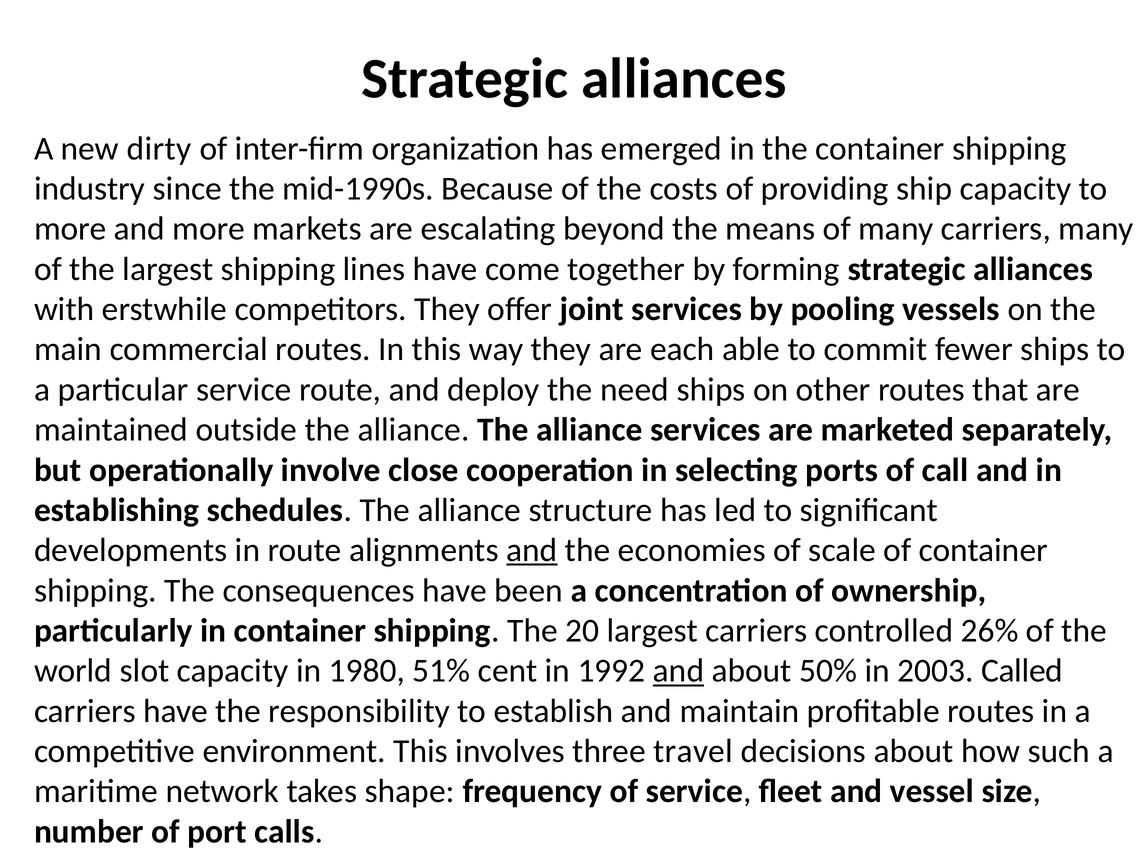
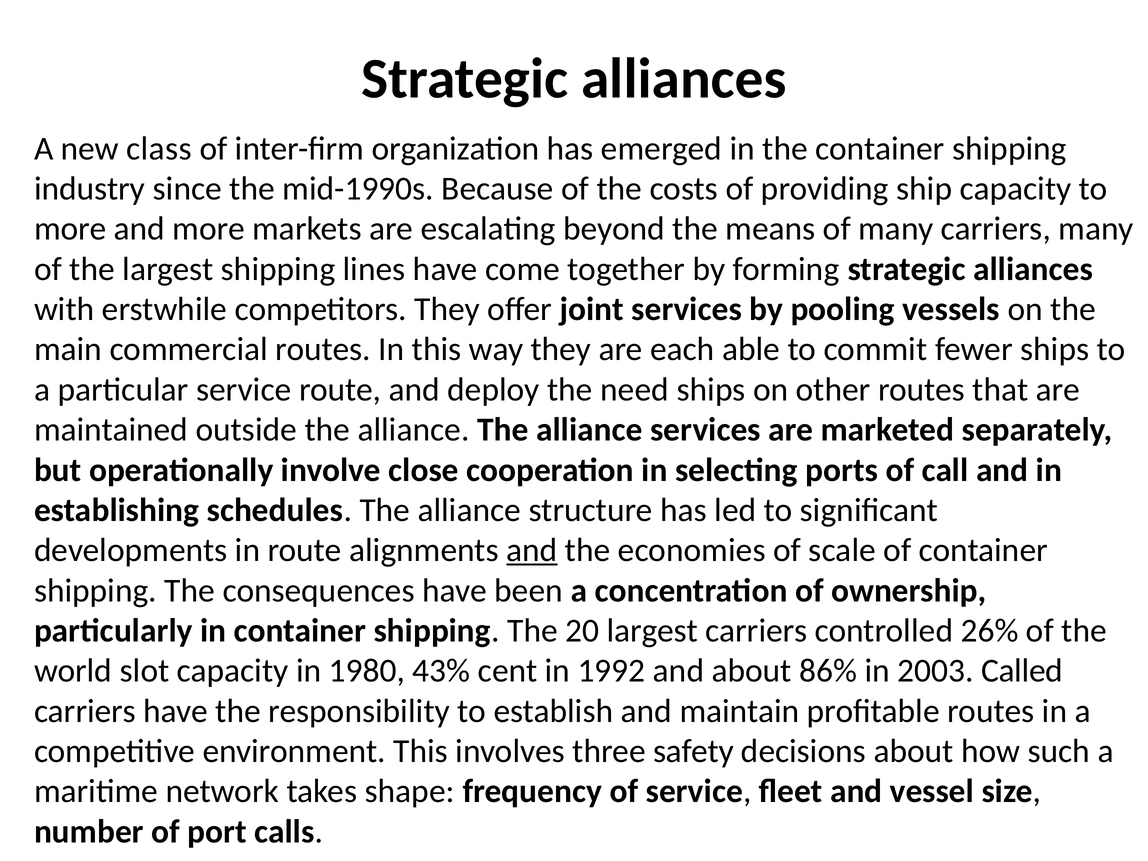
dirty: dirty -> class (159, 149)
51%: 51% -> 43% (441, 671)
and underline: present -> none (679, 671)
50%: 50% -> 86% (828, 671)
travel: travel -> safety (693, 751)
